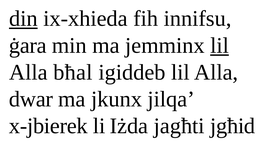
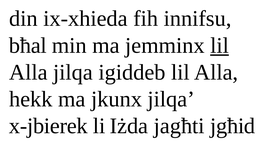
din underline: present -> none (23, 19)
ġara: ġara -> bħal (28, 46)
Alla bħal: bħal -> jilqa (73, 72)
dwar: dwar -> hekk (31, 99)
